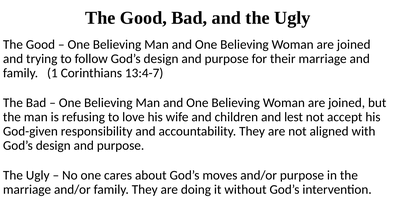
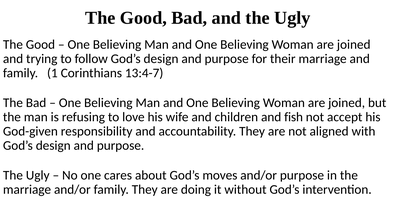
lest: lest -> fish (294, 117)
